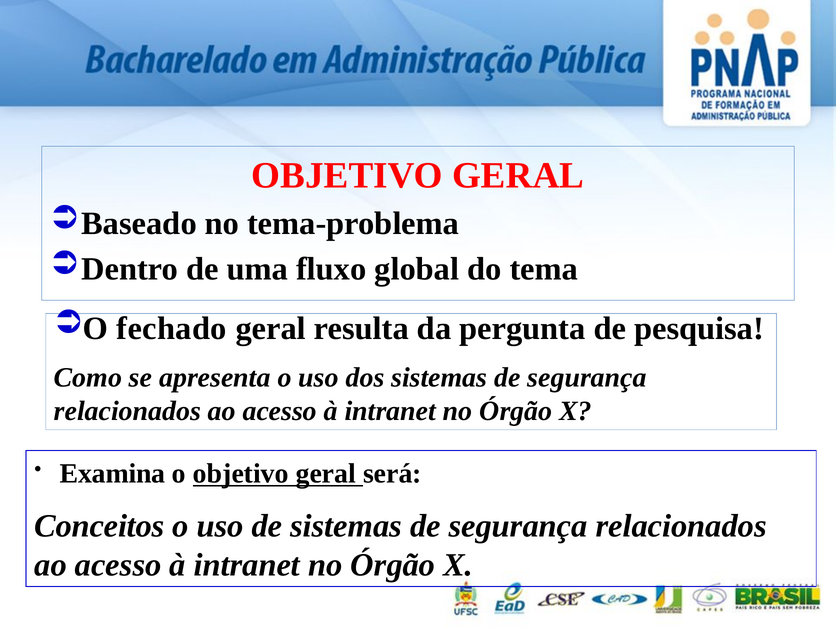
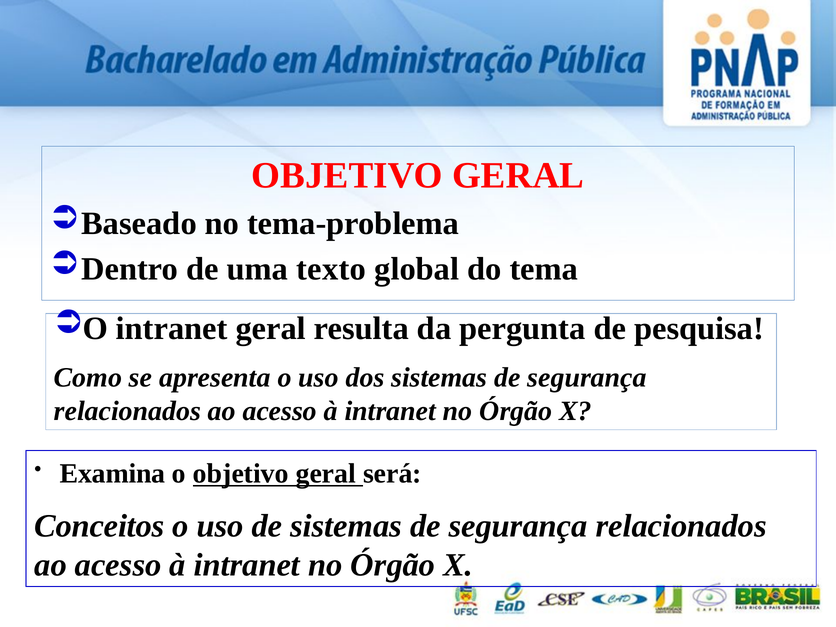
fluxo: fluxo -> texto (331, 269)
O fechado: fechado -> intranet (172, 329)
